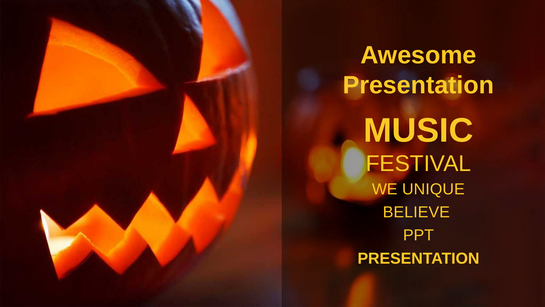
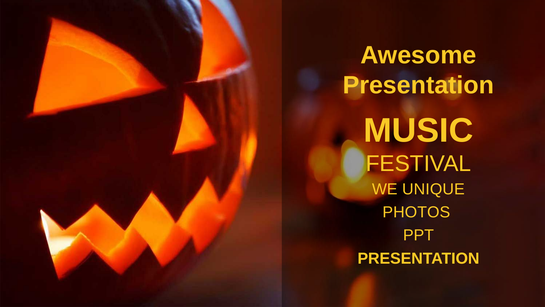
BELIEVE: BELIEVE -> PHOTOS (416, 212)
